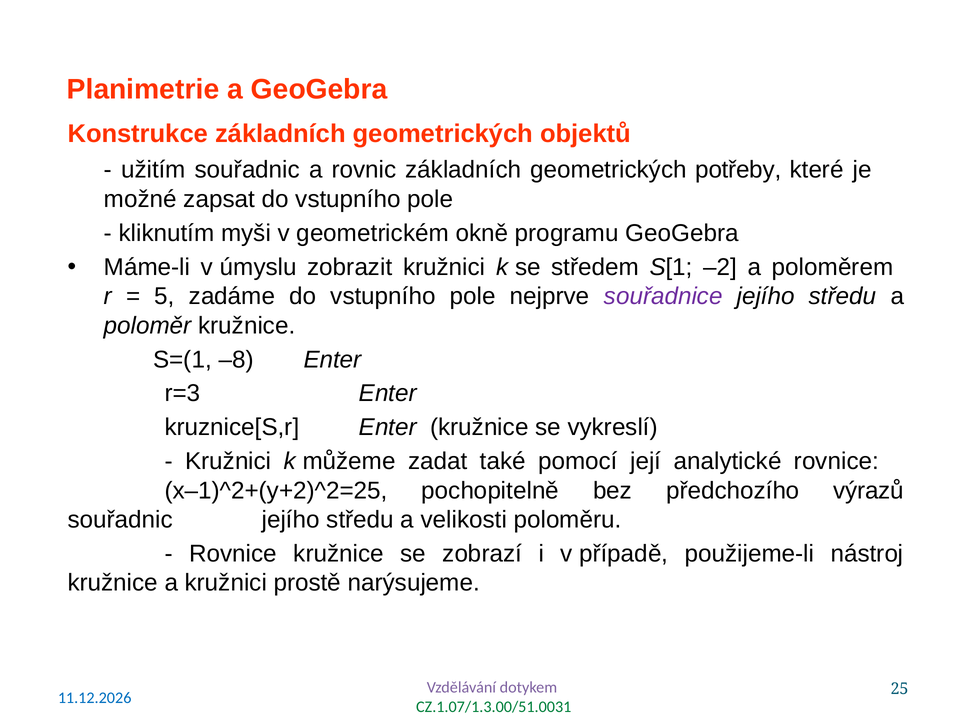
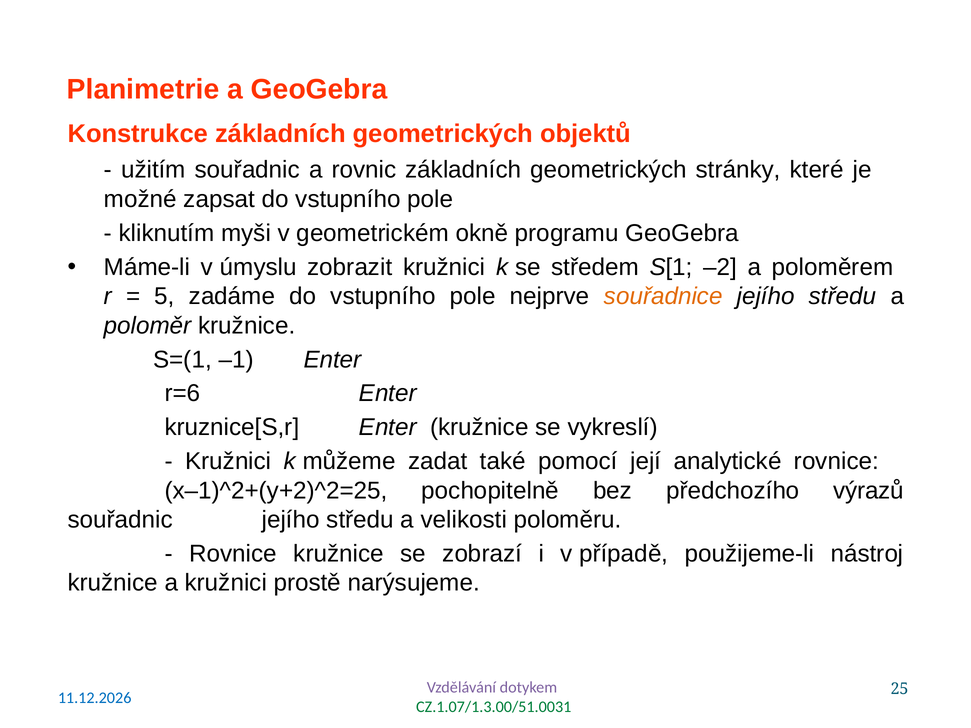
potřeby: potřeby -> stránky (738, 170)
souřadnice colour: purple -> orange (663, 297)
–8: –8 -> –1 (236, 360)
r=3: r=3 -> r=6 (182, 394)
